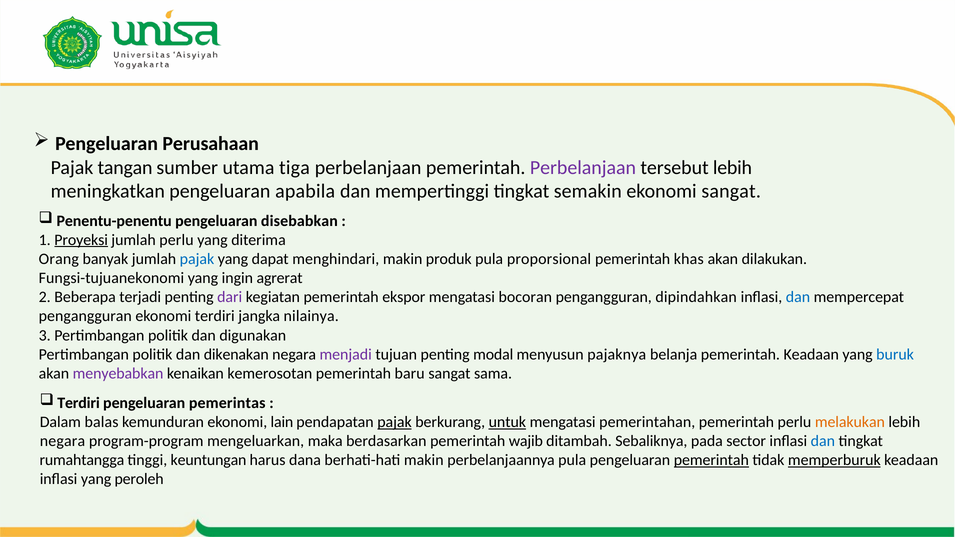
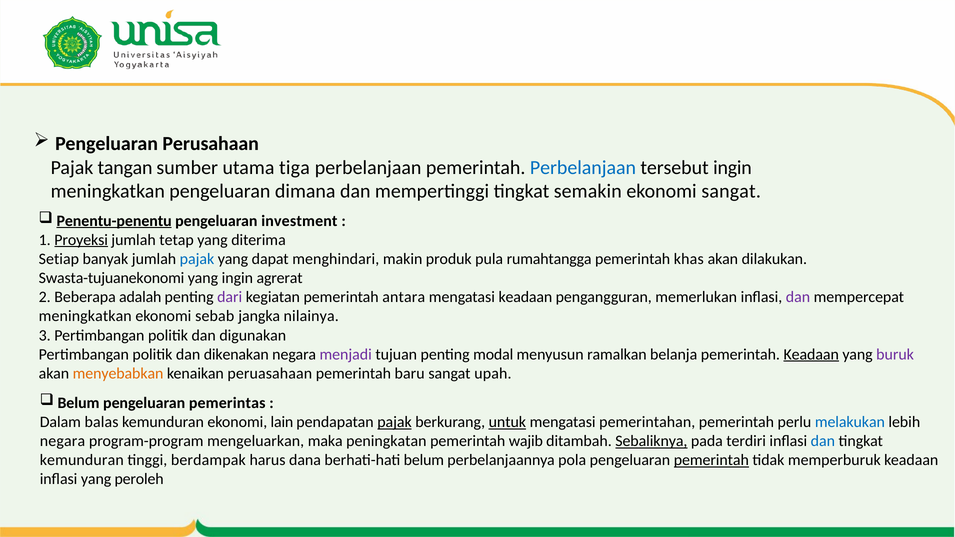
Perbelanjaan colour: purple -> blue (583, 168)
tersebut lebih: lebih -> ingin (732, 168)
apabila: apabila -> dimana (305, 191)
Penentu-penentu underline: none -> present (114, 221)
disebabkan: disebabkan -> investment (299, 221)
jumlah perlu: perlu -> tetap (177, 240)
Orang: Orang -> Setiap (59, 259)
proporsional: proporsional -> rumahtangga (549, 259)
Fungsi-tujuanekonomi: Fungsi-tujuanekonomi -> Swasta-tujuanekonomi (112, 278)
terjadi: terjadi -> adalah (140, 297)
ekspor: ekspor -> antara (404, 297)
mengatasi bocoran: bocoran -> keadaan (525, 297)
dipindahkan: dipindahkan -> memerlukan (696, 297)
dan colour: blue -> purple (798, 297)
pengangguran: pengangguran -> meningkatkan (85, 316)
ekonomi terdiri: terdiri -> sebab (215, 316)
pajaknya: pajaknya -> ramalkan (617, 355)
Keadaan underline: none -> present (811, 355)
buruk colour: blue -> purple (895, 355)
menyebabkan colour: purple -> orange (118, 374)
kemerosotan: kemerosotan -> peruasahaan (270, 374)
sama: sama -> upah (493, 374)
Terdiri: Terdiri -> Belum (79, 403)
melakukan colour: orange -> blue (850, 422)
berdasarkan: berdasarkan -> peningkatan (386, 441)
Sebaliknya underline: none -> present (651, 441)
sector: sector -> terdiri (746, 441)
rumahtangga: rumahtangga -> kemunduran (82, 460)
keuntungan: keuntungan -> berdampak (208, 460)
berhati-hati makin: makin -> belum (424, 460)
perbelanjaannya pula: pula -> pola (572, 460)
memperburuk underline: present -> none (834, 460)
